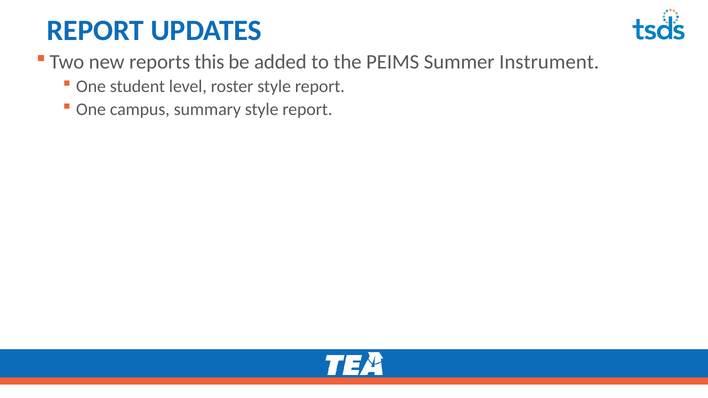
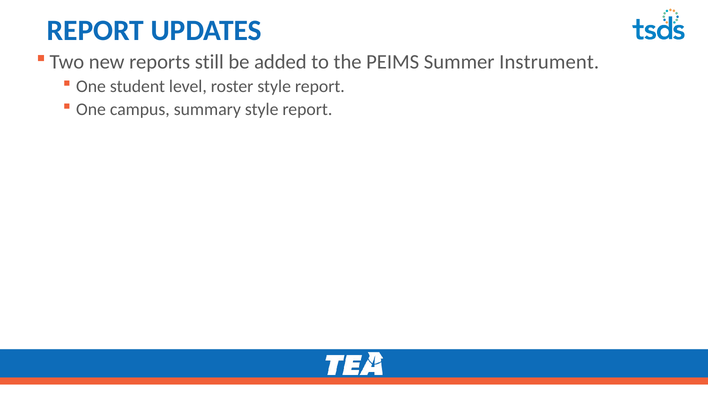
this: this -> still (209, 62)
